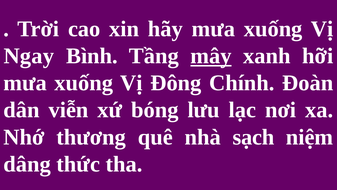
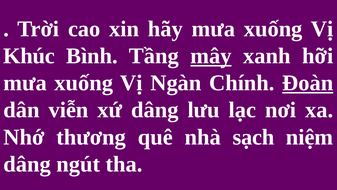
Ngay: Ngay -> Khúc (29, 56)
Đông: Đông -> Ngàn (176, 83)
Đoàn underline: none -> present (308, 83)
xứ bóng: bóng -> dâng (155, 110)
thức: thức -> ngút (78, 164)
